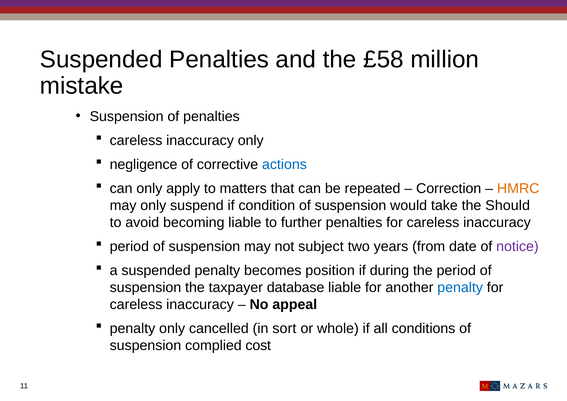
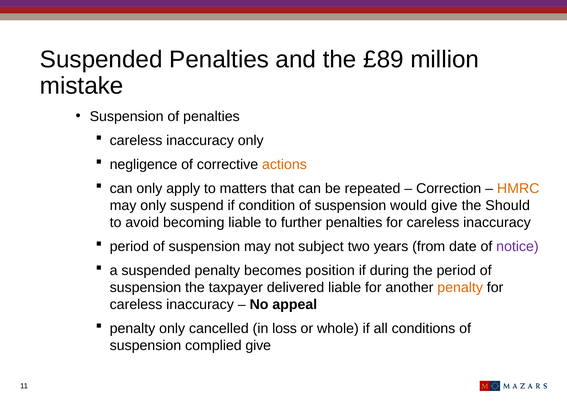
£58: £58 -> £89 (383, 60)
actions colour: blue -> orange (284, 165)
would take: take -> give (444, 206)
database: database -> delivered (296, 288)
penalty colour: blue -> orange (460, 288)
sort: sort -> loss (285, 329)
complied cost: cost -> give (258, 346)
